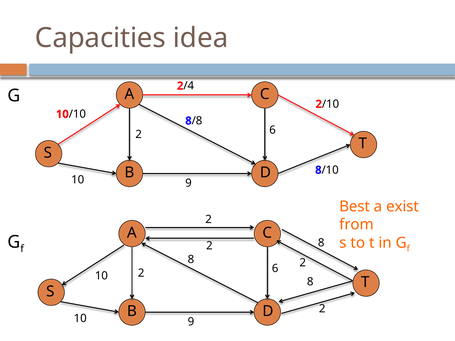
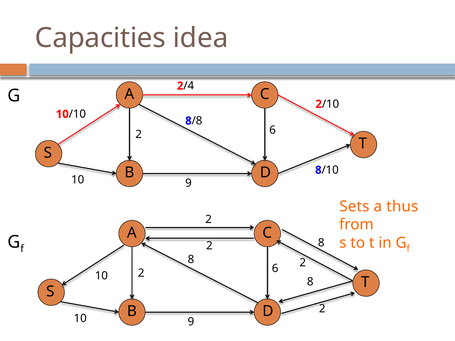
Best: Best -> Sets (354, 207)
exist: exist -> thus (402, 207)
